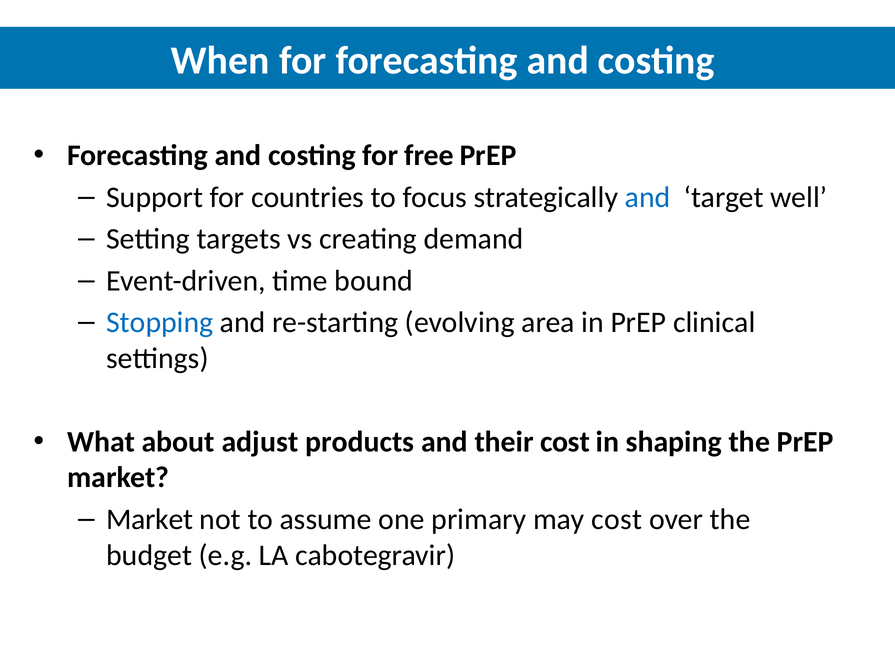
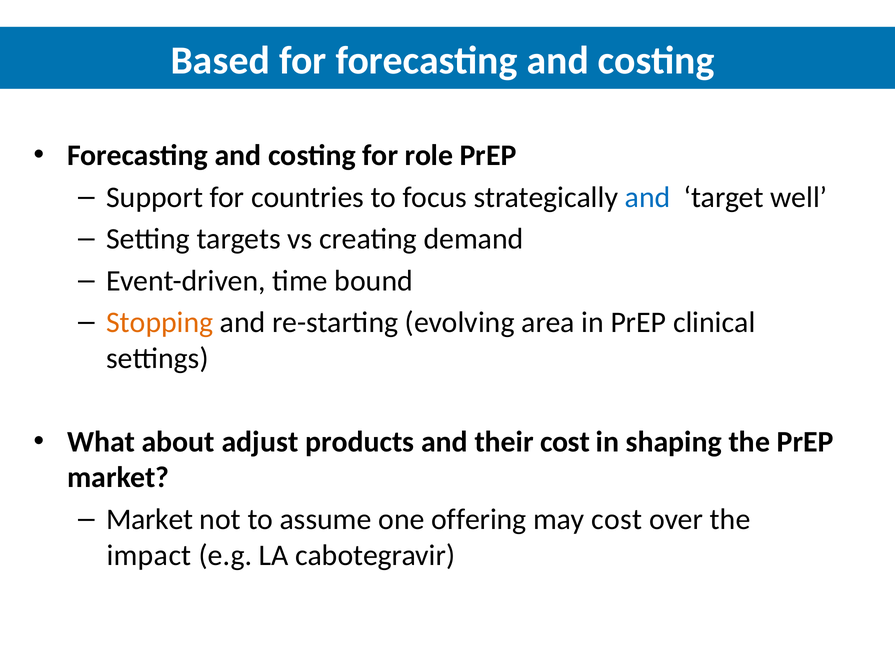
When: When -> Based (220, 61)
free: free -> role (429, 156)
Stopping colour: blue -> orange (160, 323)
primary: primary -> offering (479, 520)
budget: budget -> impact (149, 555)
